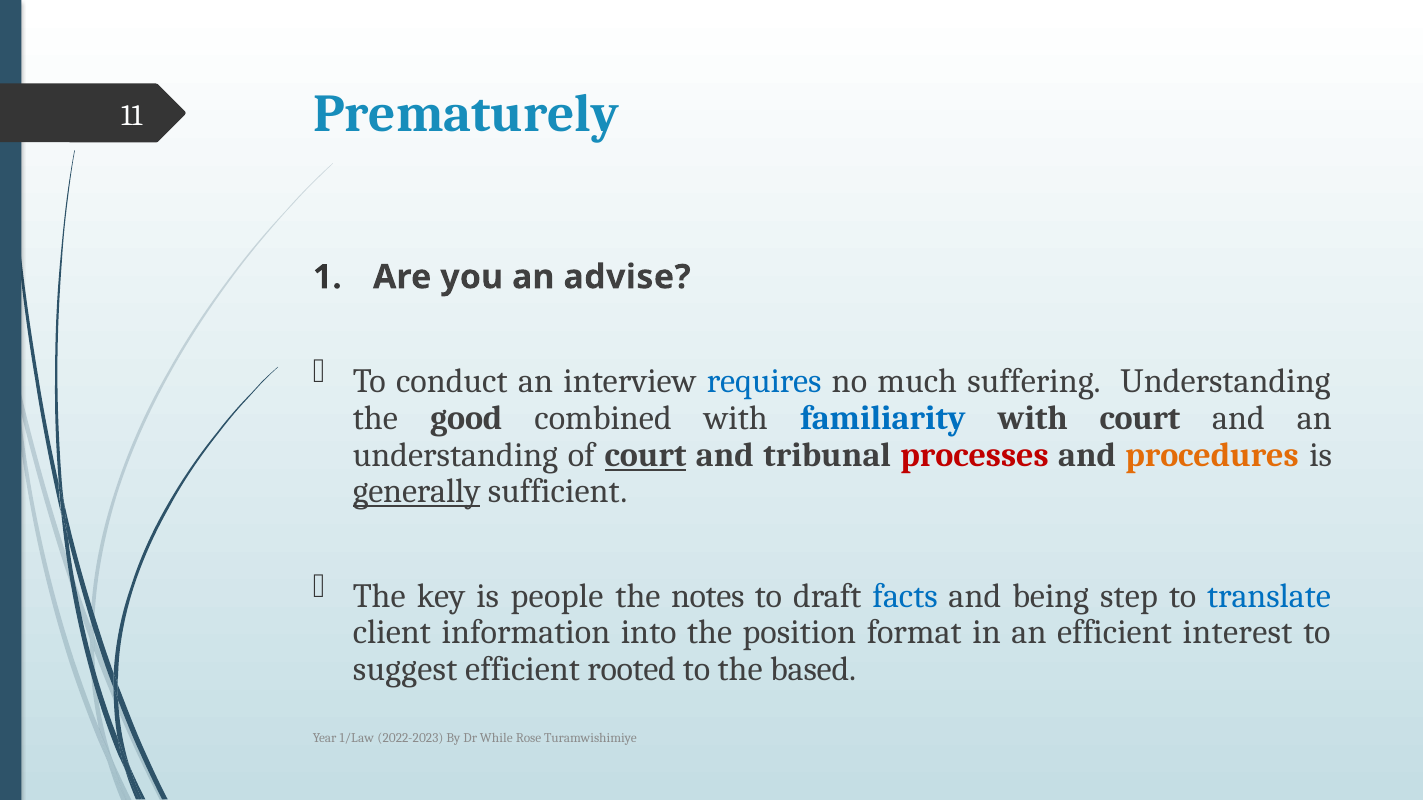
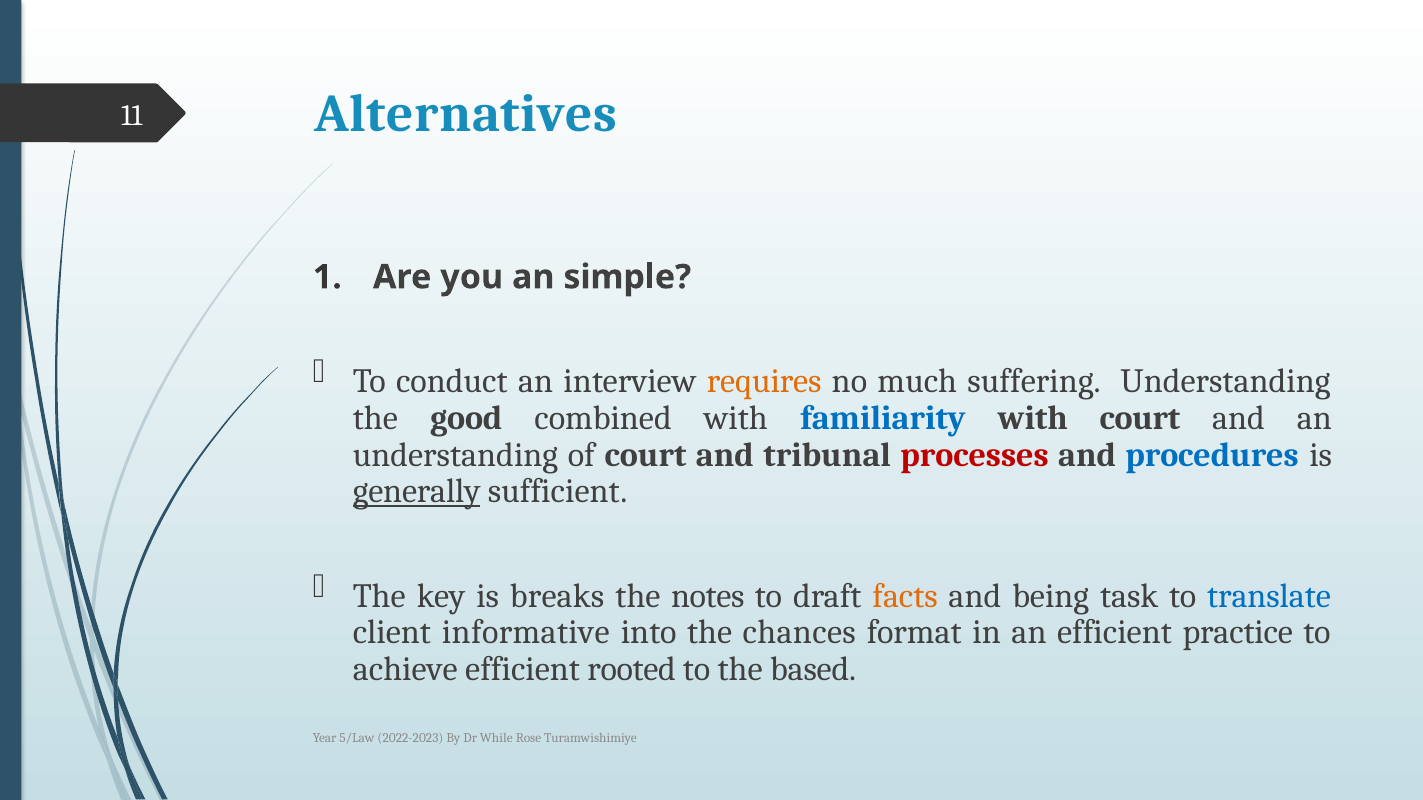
Prematurely: Prematurely -> Alternatives (466, 114)
advise: advise -> simple (627, 277)
requires colour: blue -> orange (764, 382)
court underline: present -> none (646, 455)
procedures colour: orange -> blue (1212, 455)
people: people -> breaks (557, 596)
facts colour: blue -> orange (905, 596)
step: step -> task (1129, 596)
information: information -> informative (526, 633)
position: position -> chances (799, 633)
interest: interest -> practice (1238, 633)
suggest: suggest -> achieve (405, 670)
1/Law: 1/Law -> 5/Law (357, 738)
